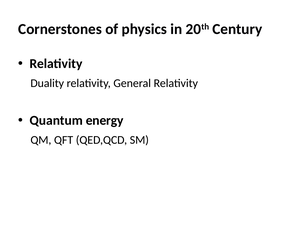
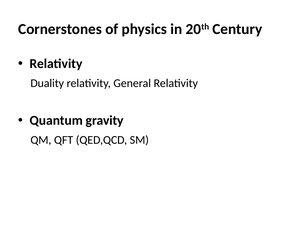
energy: energy -> gravity (105, 121)
